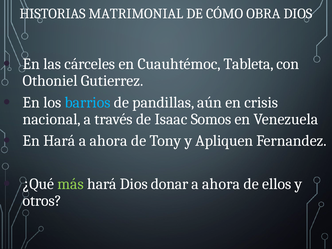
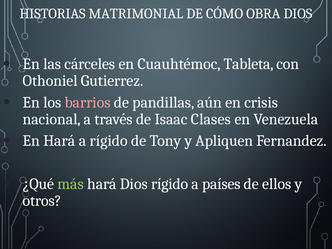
barrios colour: light blue -> pink (88, 102)
Somos: Somos -> Clases (211, 119)
ahora: ahora -> rígido (109, 141)
Dios donar: donar -> rígido (170, 184)
ahora: ahora -> países (221, 184)
